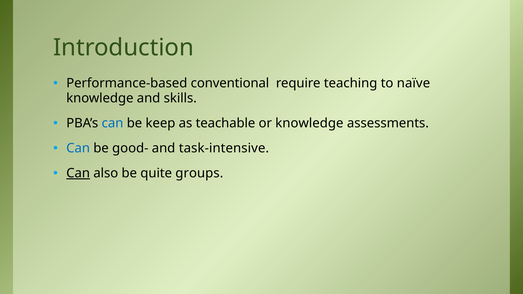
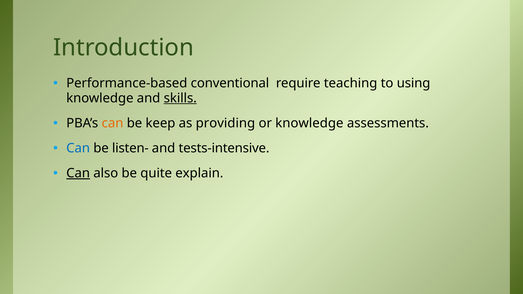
naïve: naïve -> using (414, 83)
skills underline: none -> present (180, 98)
can colour: blue -> orange (112, 123)
teachable: teachable -> providing (225, 123)
good-: good- -> listen- (130, 148)
task-intensive: task-intensive -> tests-intensive (224, 148)
groups: groups -> explain (199, 173)
